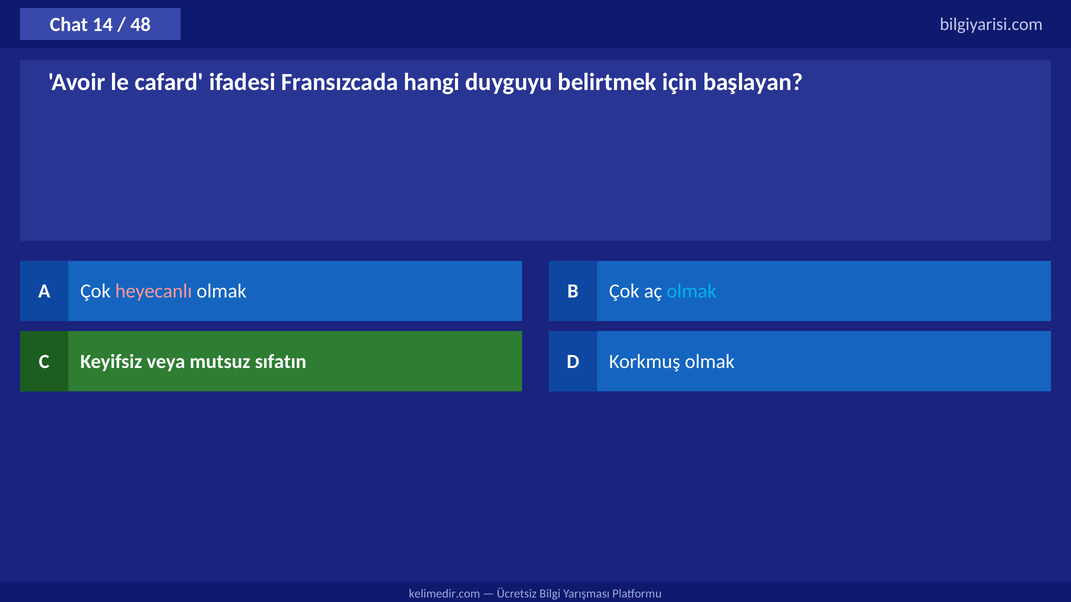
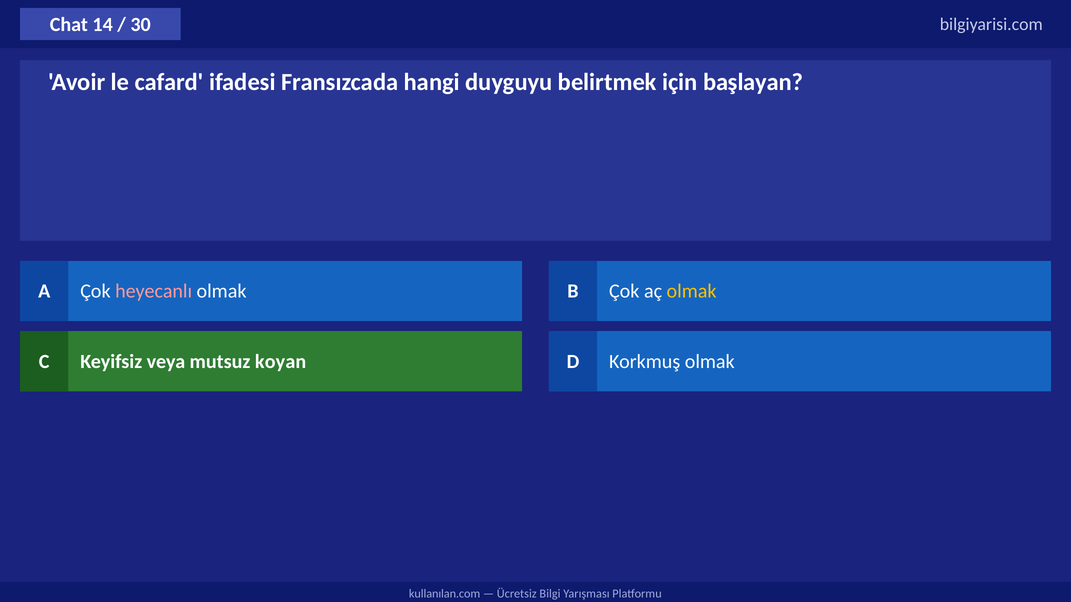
48: 48 -> 30 (141, 24)
olmak colour: light blue -> yellow (692, 291)
sıfatın: sıfatın -> koyan (281, 362)
kelimedir.com: kelimedir.com -> kullanılan.com (445, 594)
